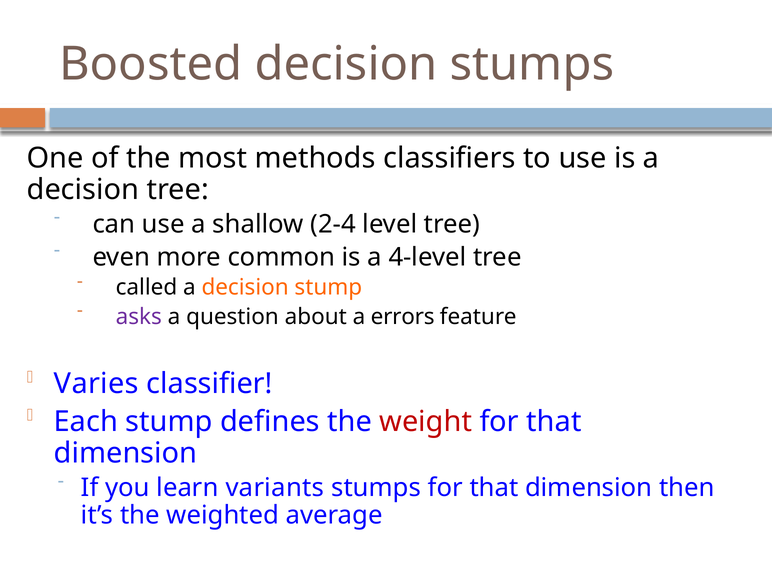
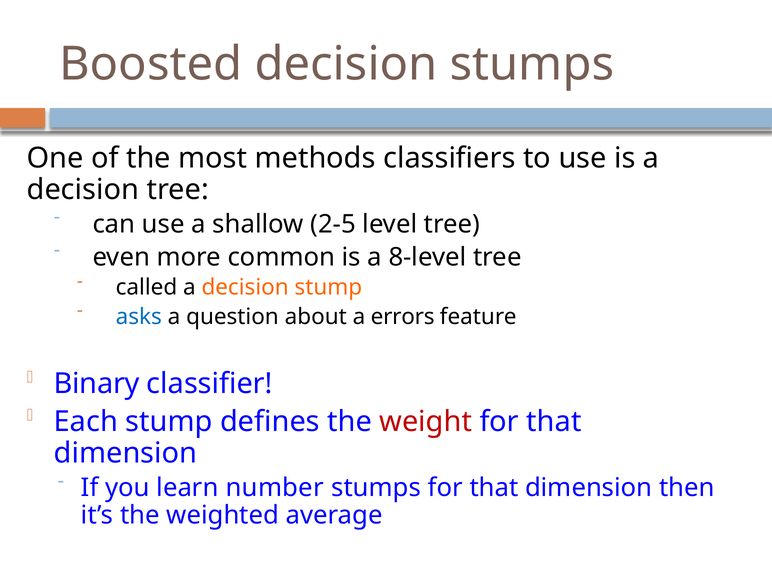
2-4: 2-4 -> 2-5 (333, 224)
4-level: 4-level -> 8-level (428, 257)
asks colour: purple -> blue (139, 317)
Varies: Varies -> Binary (97, 384)
variants: variants -> number (275, 488)
